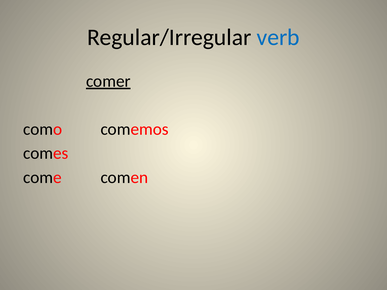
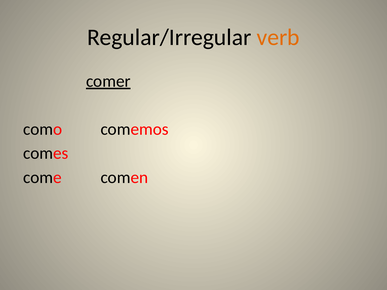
verb colour: blue -> orange (278, 37)
